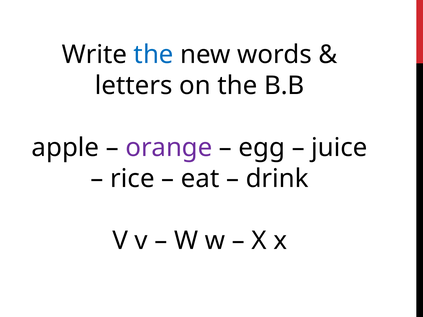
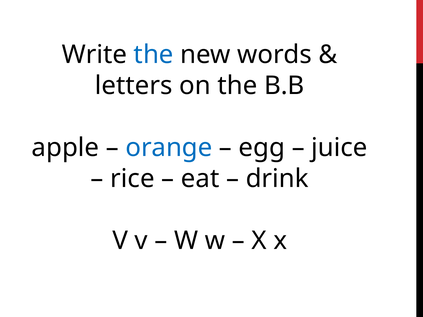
orange colour: purple -> blue (169, 148)
